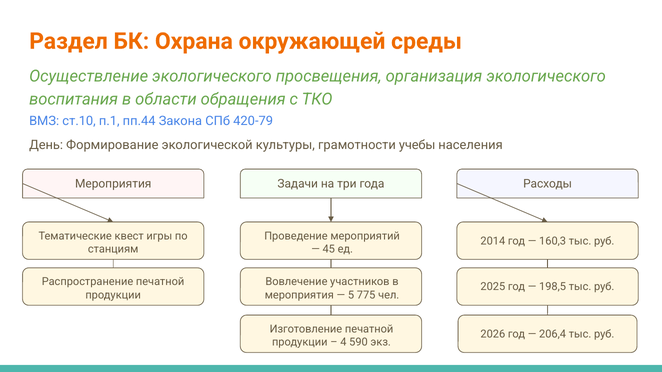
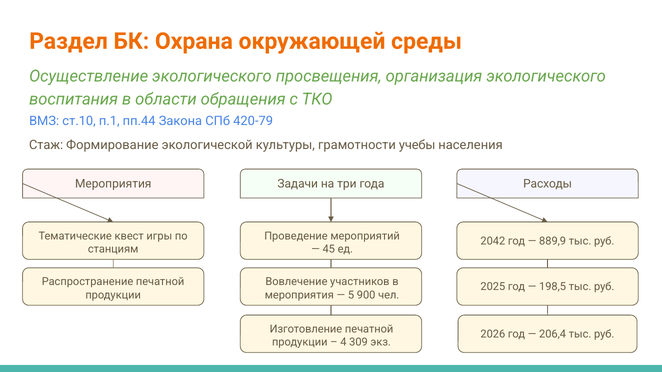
День: День -> Стаж (46, 145)
2014: 2014 -> 2042 (493, 241)
160,3: 160,3 -> 889,9 (553, 241)
775: 775 -> 900 (366, 295)
590: 590 -> 309 (358, 343)
